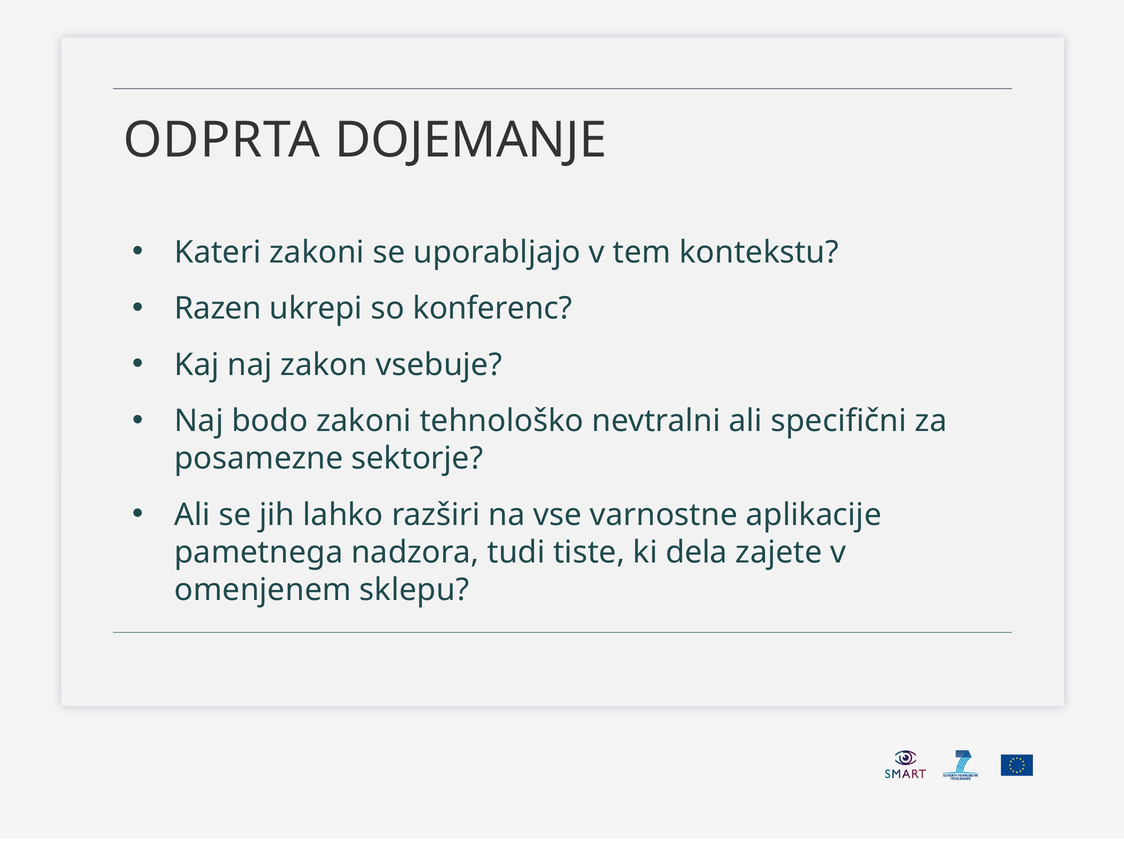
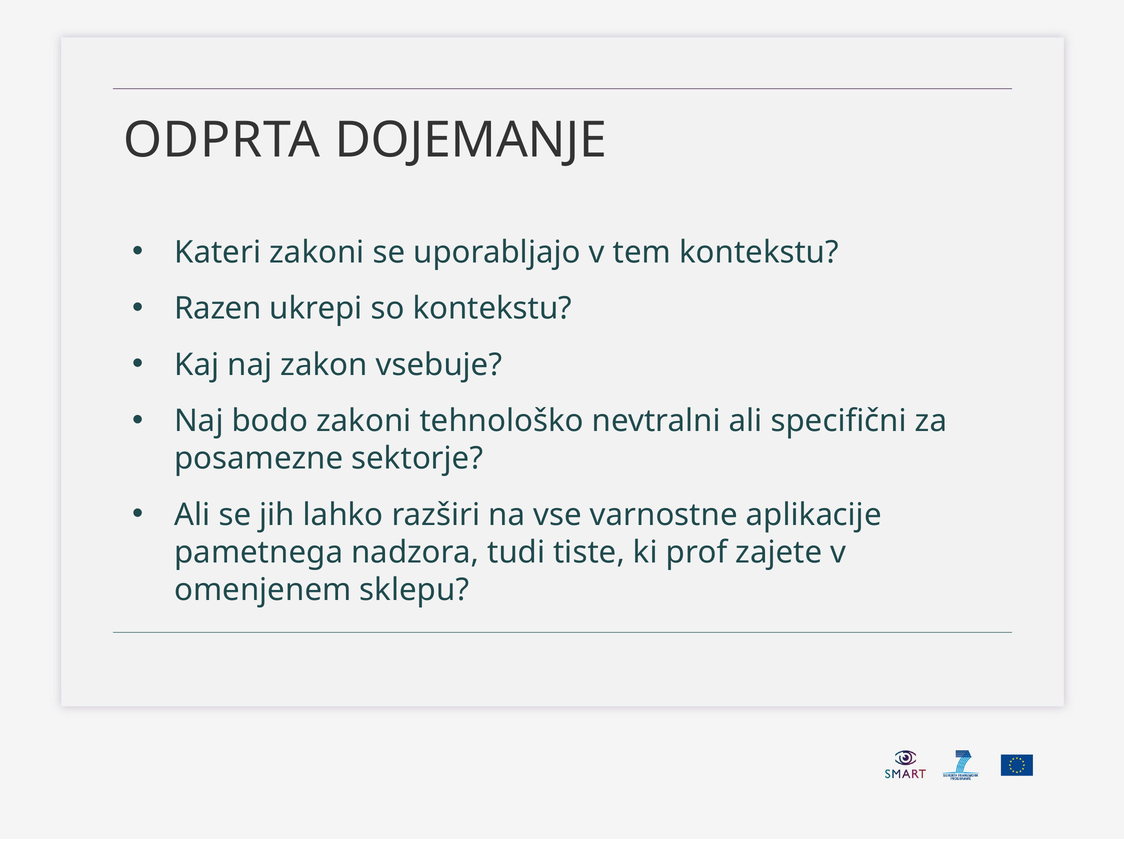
so konferenc: konferenc -> kontekstu (492, 309)
dela: dela -> prof (697, 552)
